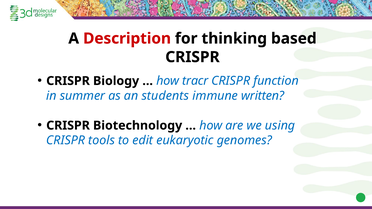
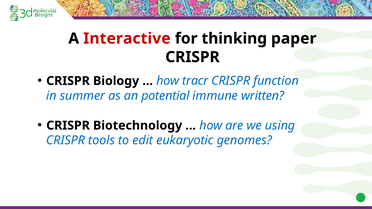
Description: Description -> Interactive (127, 39)
based: based -> paper (294, 39)
students: students -> potential (165, 96)
